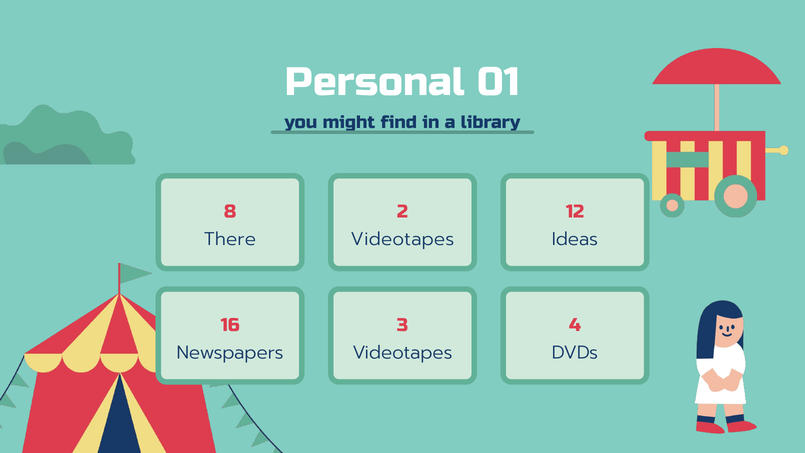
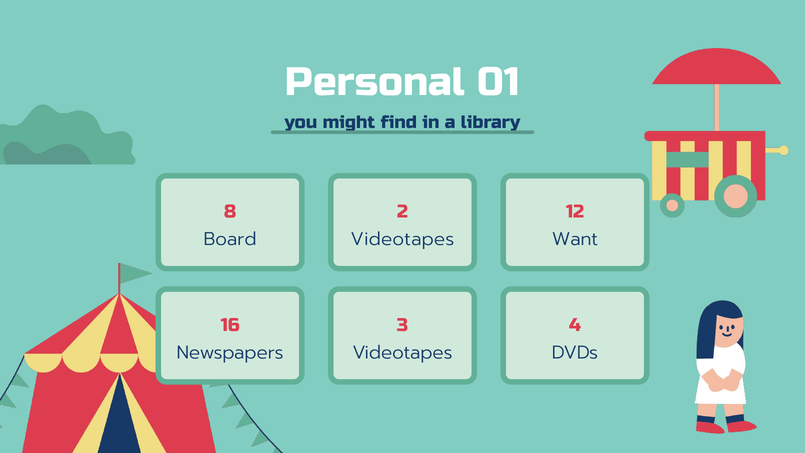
There: There -> Board (230, 239)
Ideas: Ideas -> Want (575, 239)
